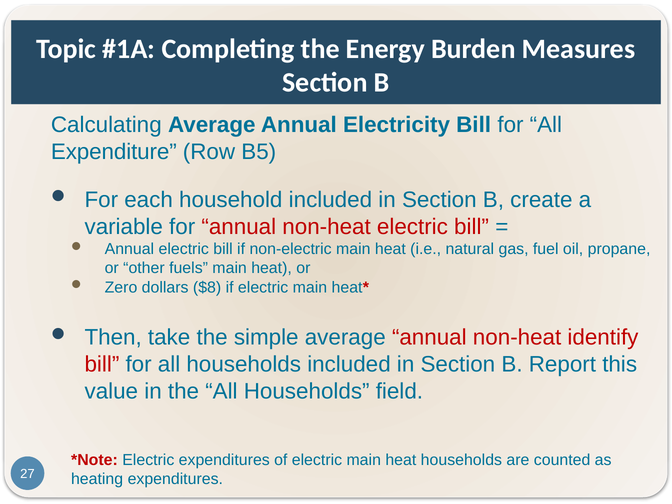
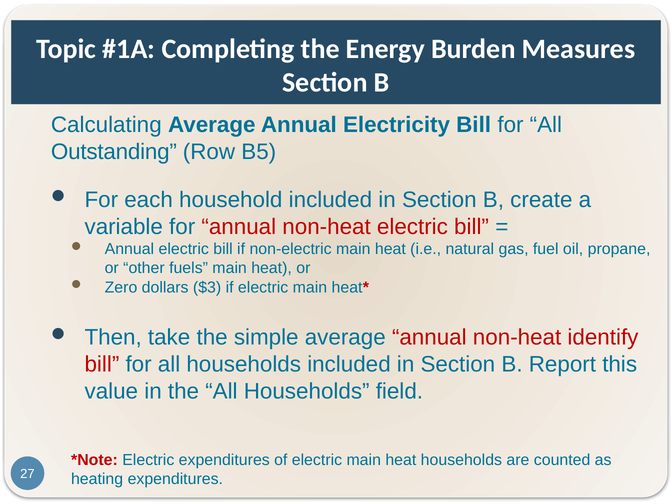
Expenditure: Expenditure -> Outstanding (114, 152)
$8: $8 -> $3 (207, 287)
